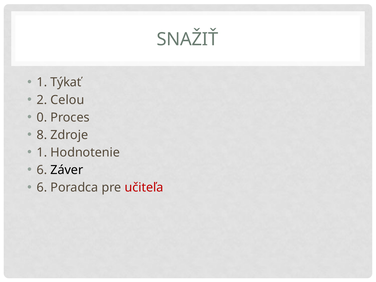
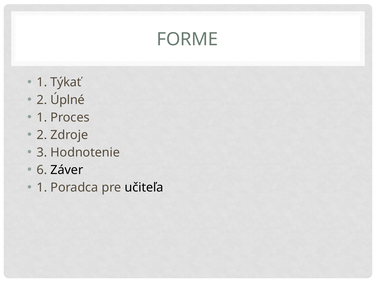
SNAŽIŤ: SNAŽIŤ -> FORME (187, 39)
Celou: Celou -> Úplné (68, 100)
0: 0 -> 1 (42, 117)
8: 8 -> 2 (42, 135)
1: 1 -> 3 (42, 153)
6: 6 -> 1 (42, 188)
učiteľa colour: red -> black (144, 188)
